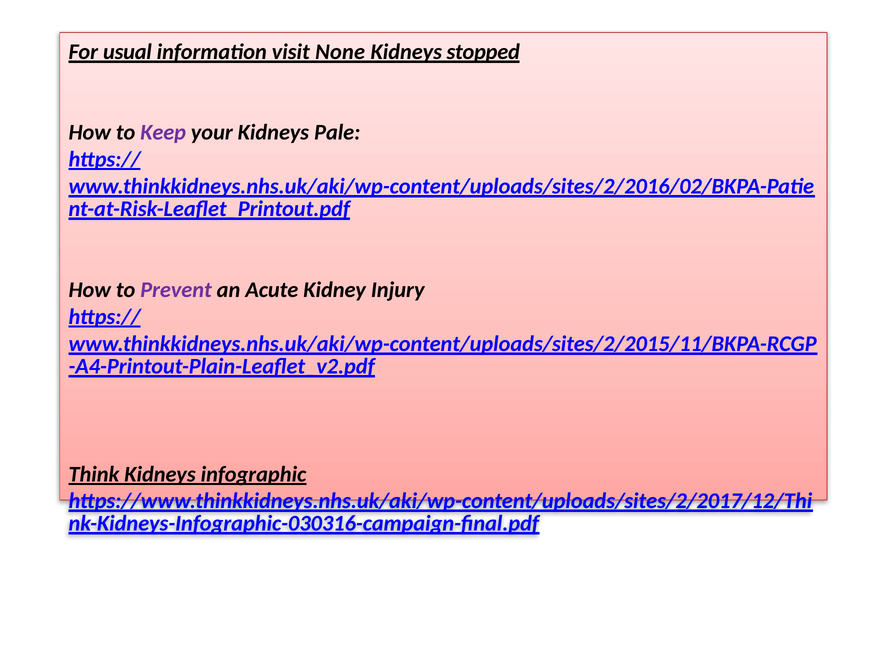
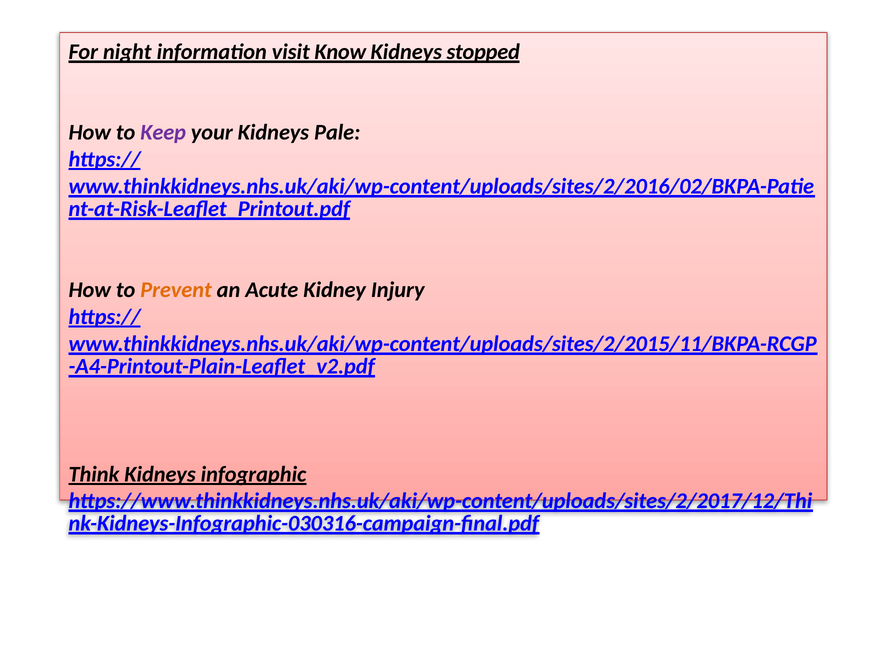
usual: usual -> night (127, 52)
None: None -> Know (340, 52)
Prevent colour: purple -> orange (176, 290)
